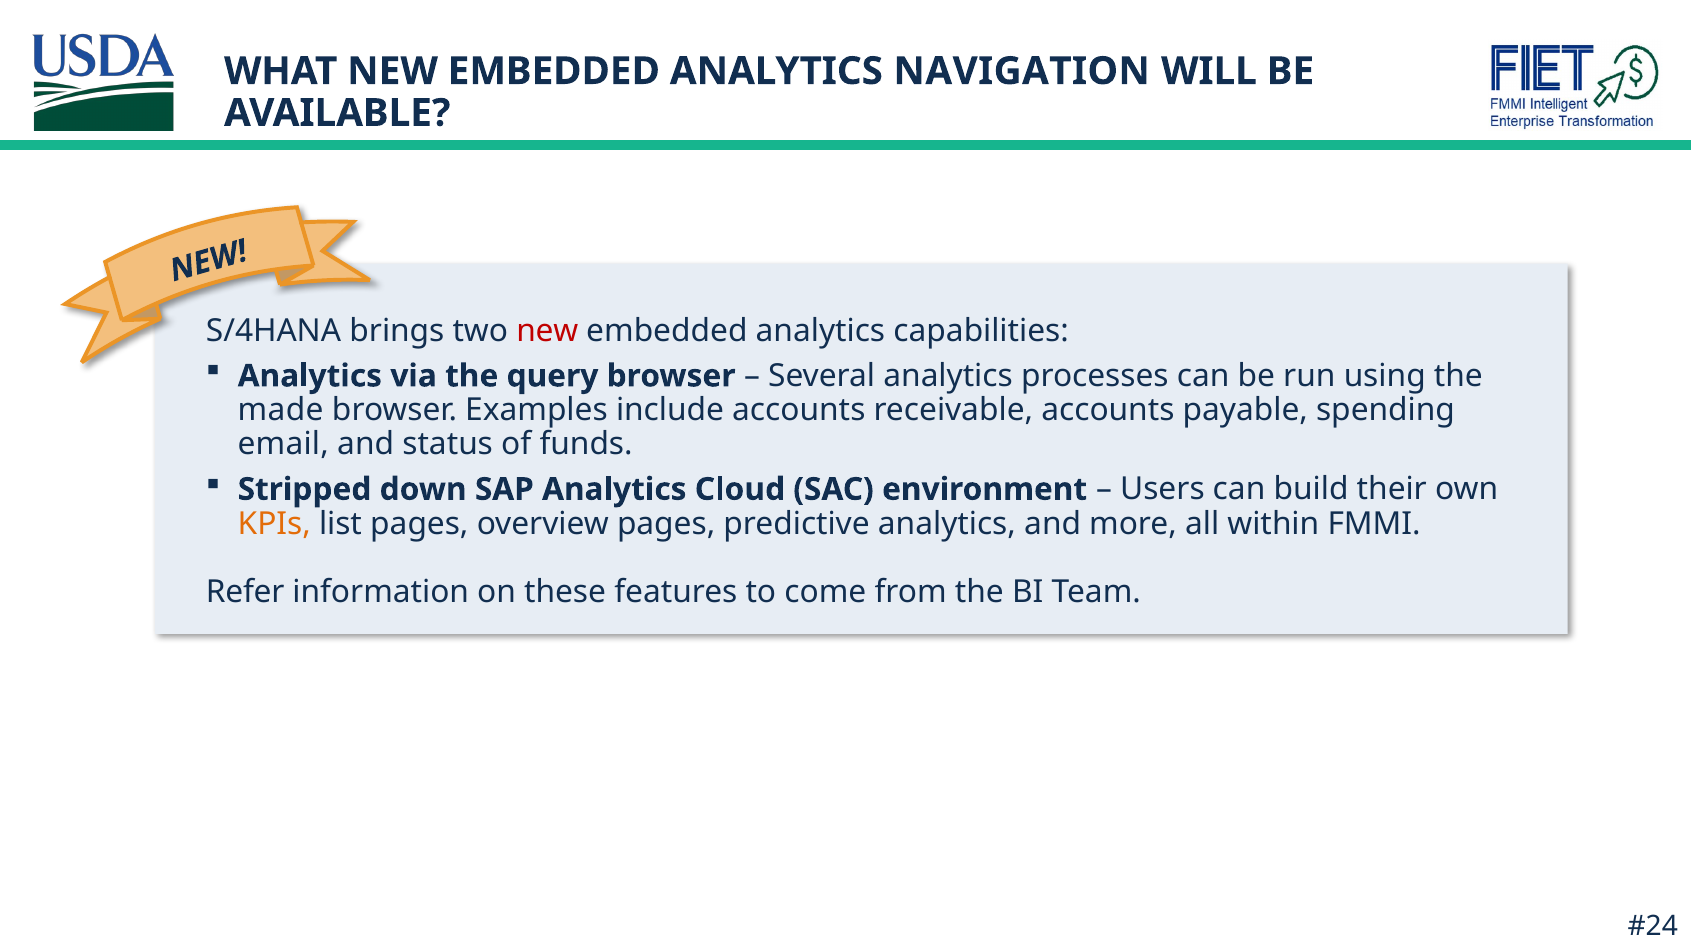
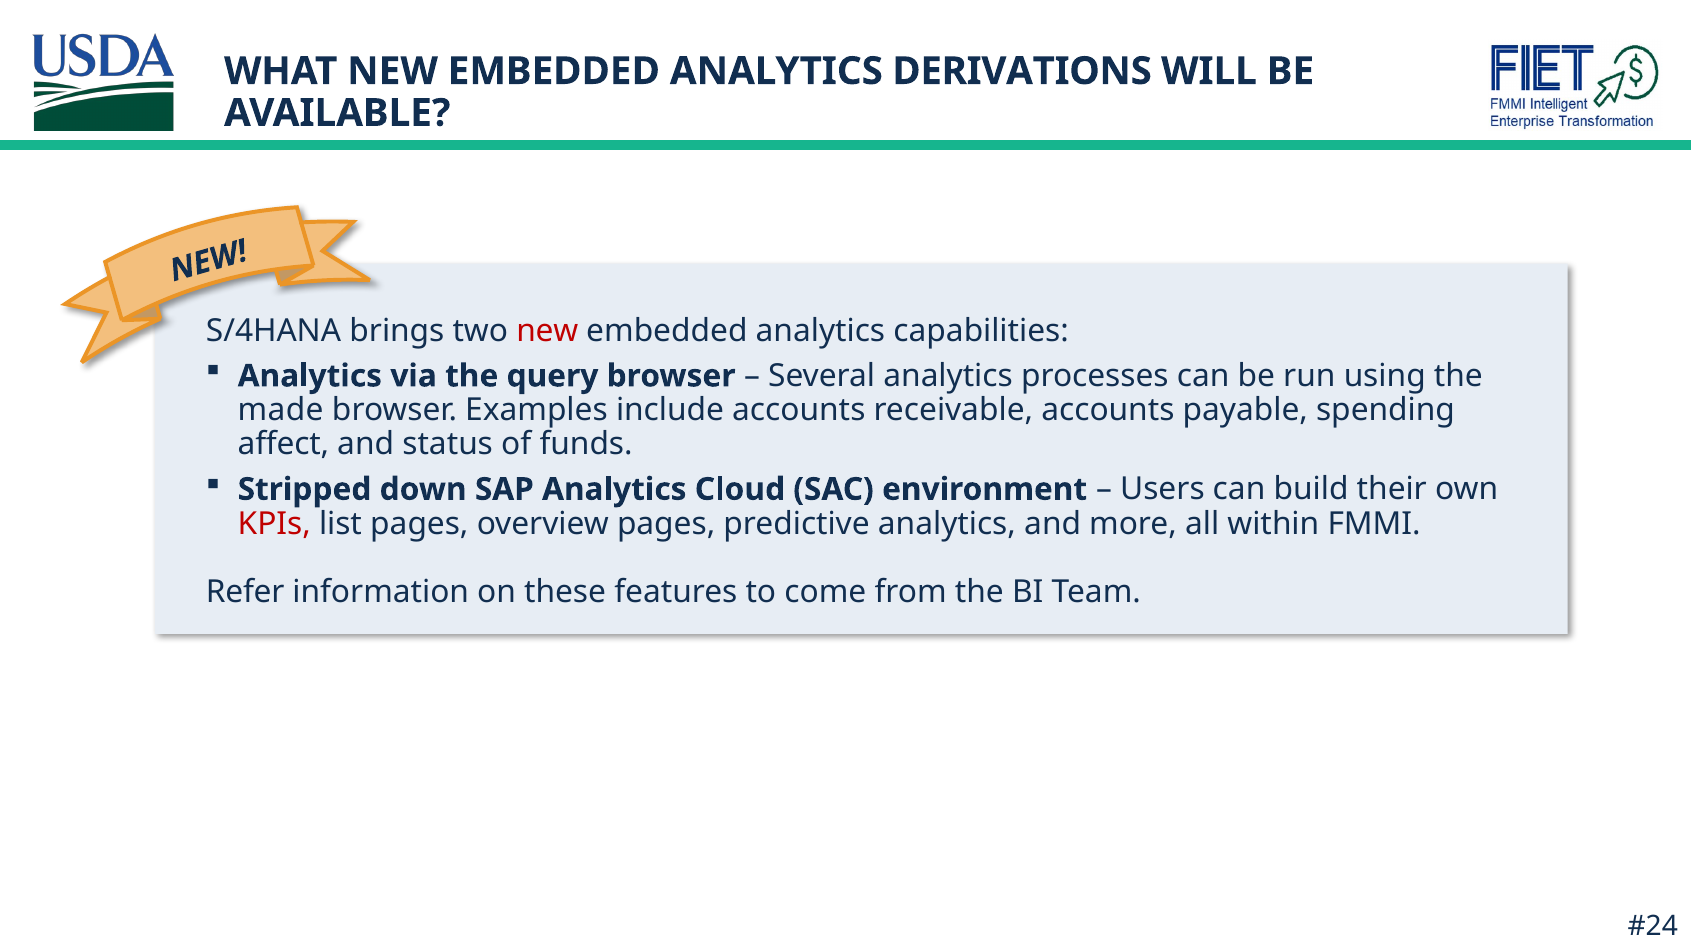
NAVIGATION: NAVIGATION -> DERIVATIONS (1022, 71)
email: email -> affect (283, 445)
KPIs colour: orange -> red (274, 524)
